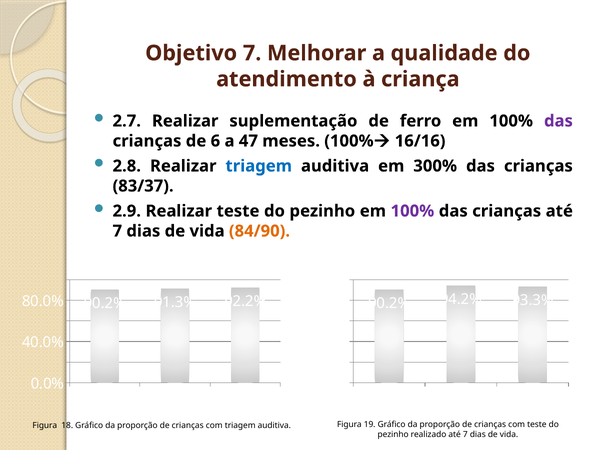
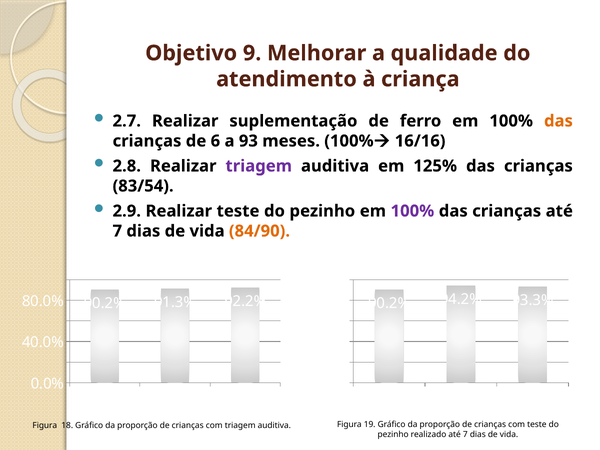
Objetivo 7: 7 -> 9 (252, 53)
das colour: purple -> orange (558, 121)
47: 47 -> 93 (248, 141)
triagem colour: blue -> purple (259, 166)
300%: 300% -> 125% (435, 166)
83/37: 83/37 -> 83/54 (143, 186)
